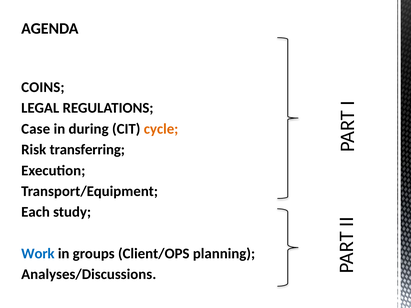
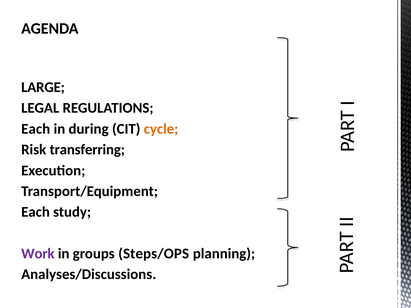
COINS: COINS -> LARGE (43, 87)
Case: Case -> Each (36, 129)
Work colour: blue -> purple (38, 254)
Client/OPS: Client/OPS -> Steps/OPS (154, 254)
